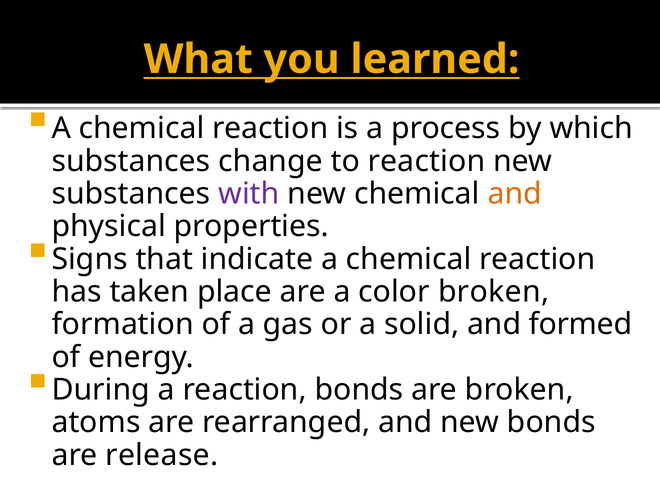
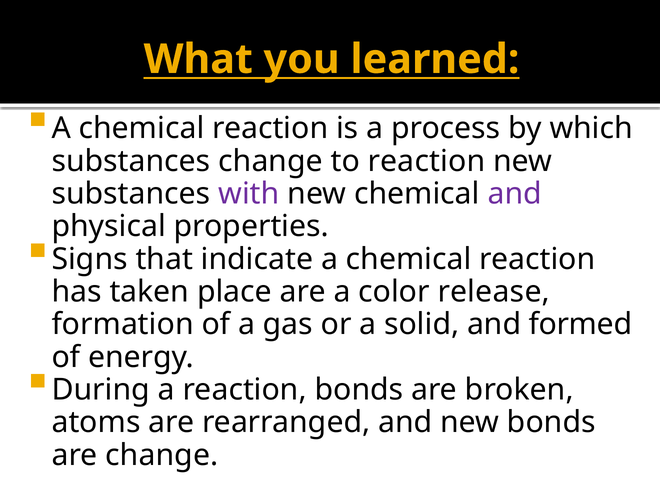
and colour: orange -> purple (515, 194)
color broken: broken -> release (494, 292)
are release: release -> change (162, 455)
